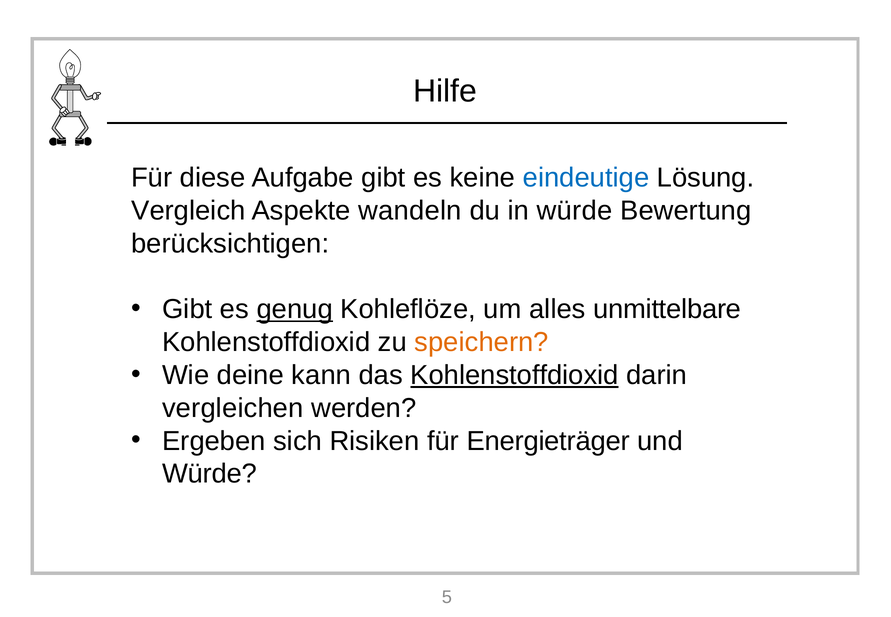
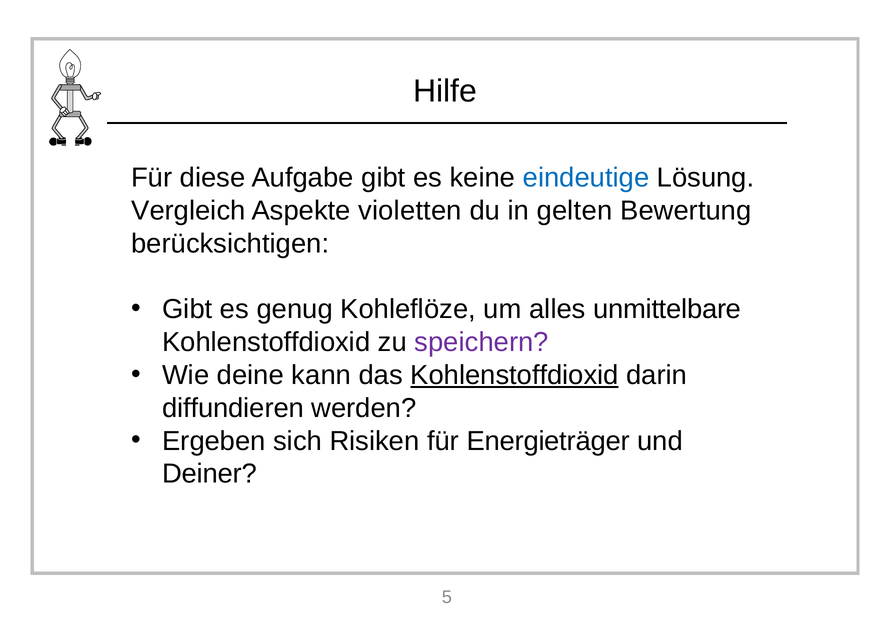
wandeln: wandeln -> violetten (410, 211)
in würde: würde -> gelten (574, 211)
genug underline: present -> none (295, 309)
speichern colour: orange -> purple (482, 342)
vergleichen: vergleichen -> diffundieren (233, 408)
Würde: Würde -> Deiner (209, 474)
